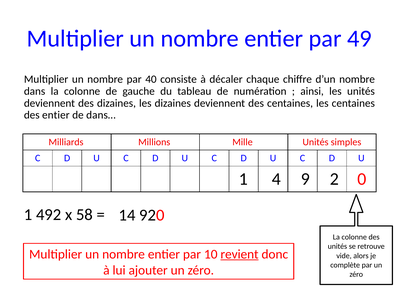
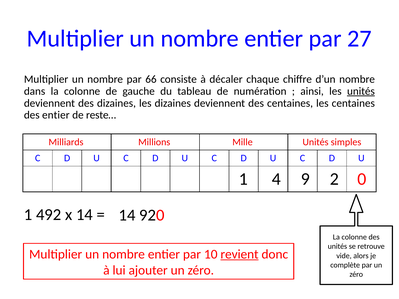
49: 49 -> 27 (359, 39)
40: 40 -> 66 (151, 79)
unités underline: none -> present (361, 91)
dans…: dans… -> reste… (101, 115)
x 58: 58 -> 14 (84, 215)
